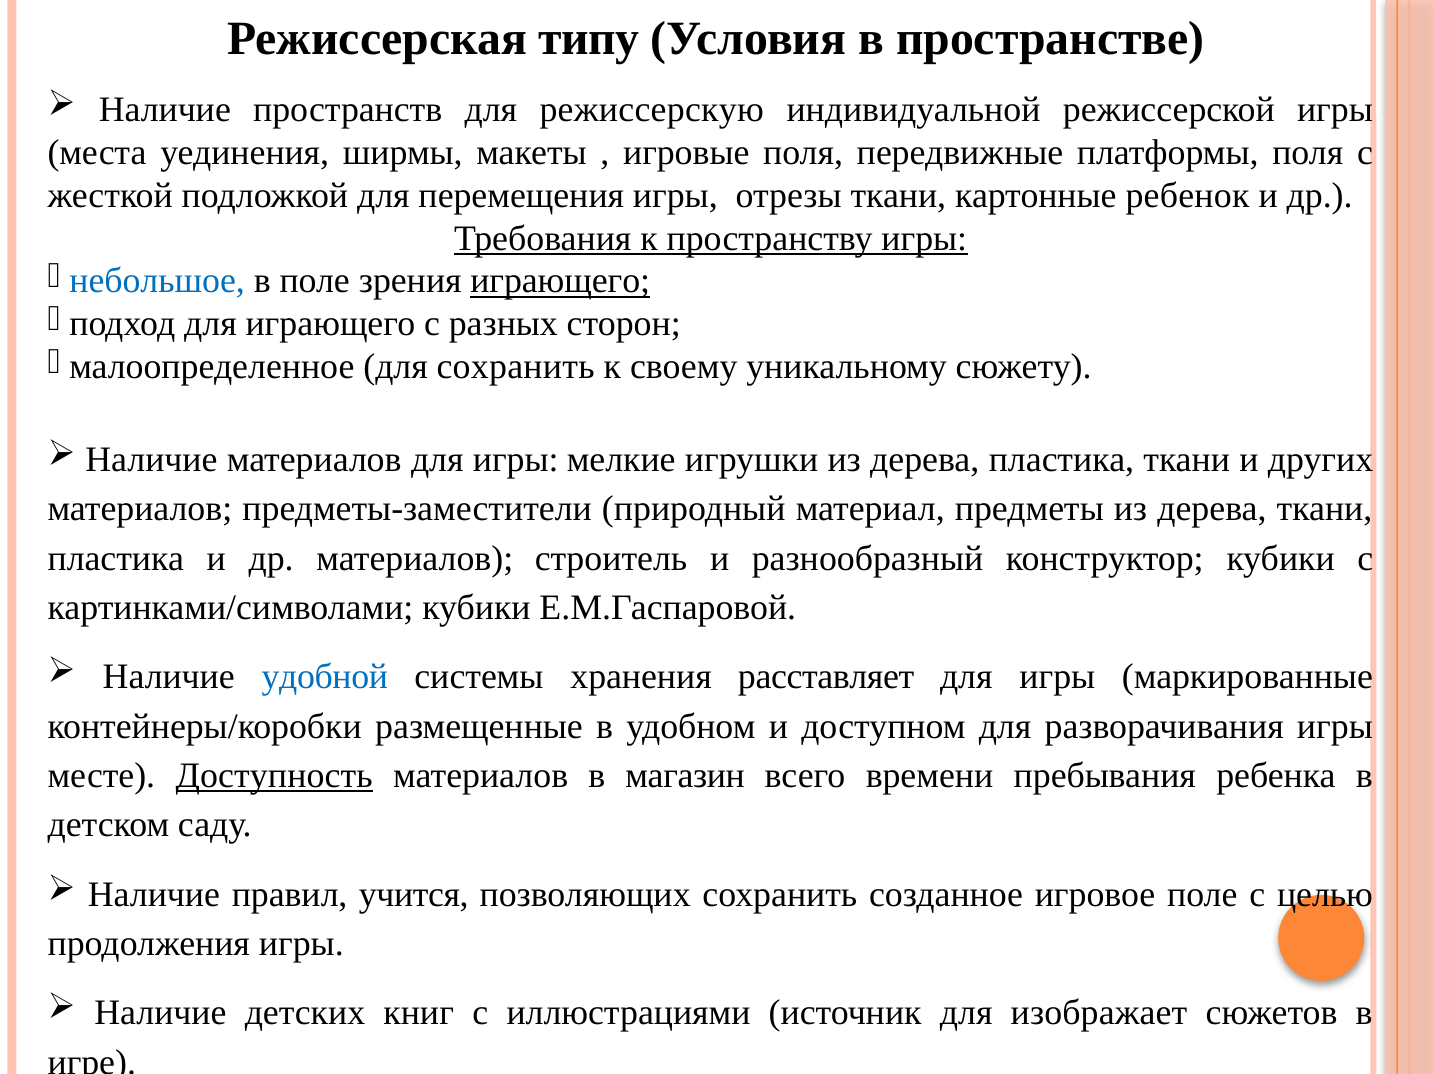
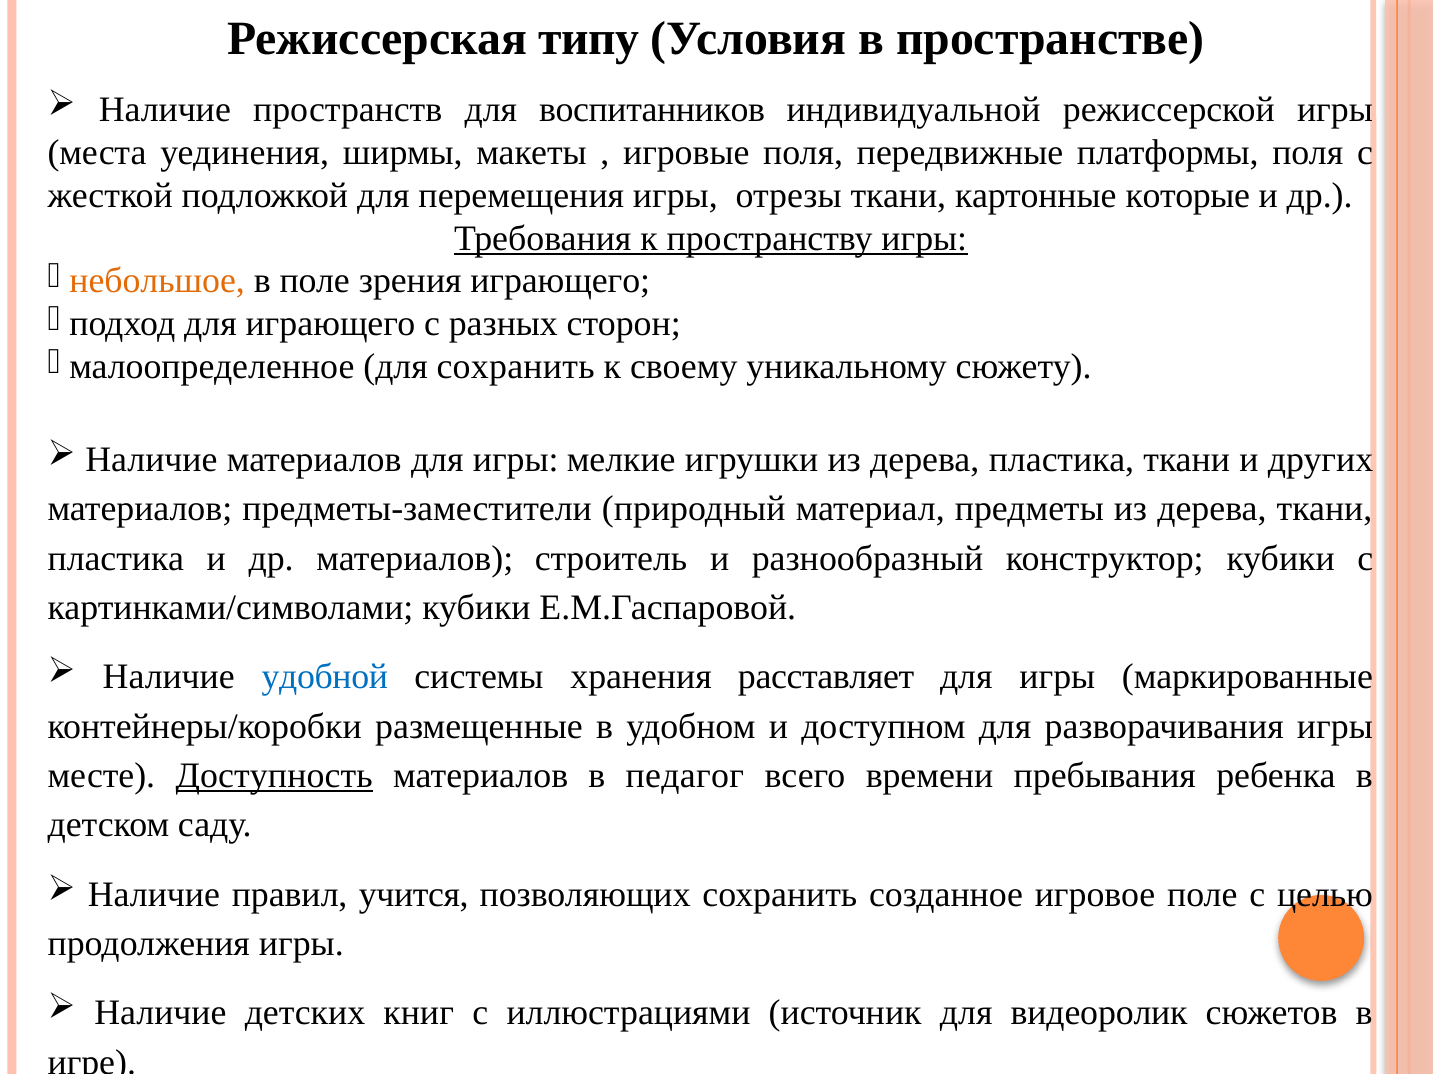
режиссерскую: режиссерскую -> воспитанников (652, 109)
ребенок: ребенок -> которые (1188, 195)
небольшое colour: blue -> orange (157, 281)
играющего underline: present -> none (560, 281)
магазин: магазин -> педагог (685, 776)
изображает: изображает -> видеоролик (1099, 1014)
